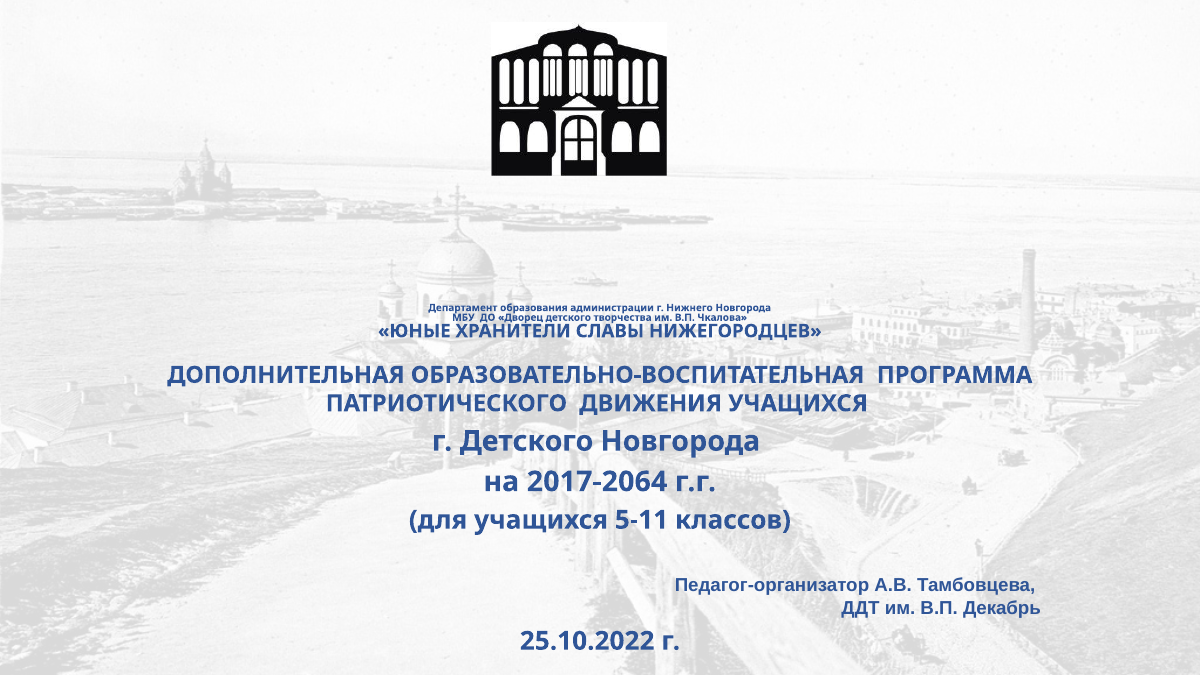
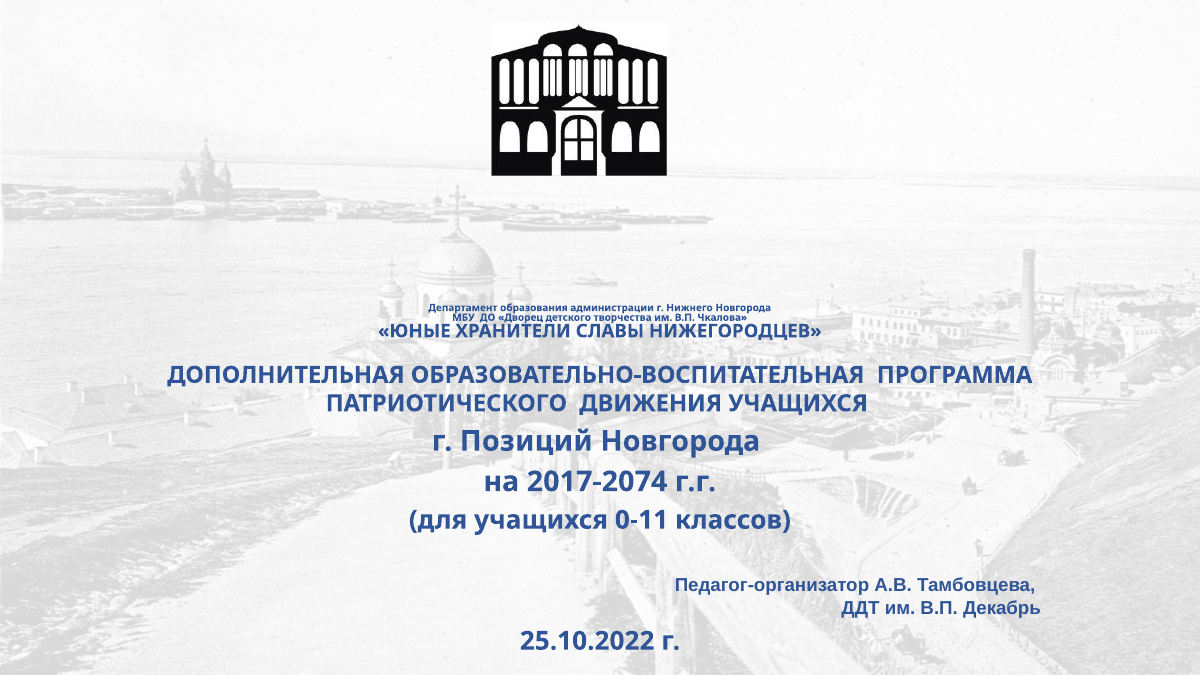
г Детского: Детского -> Позиций (526, 441)
2017-2064: 2017-2064 -> 2017-2074 (597, 482)
5-11: 5-11 -> 0-11 (642, 520)
